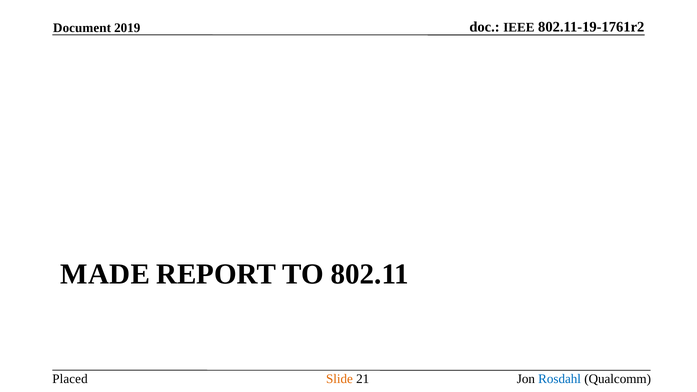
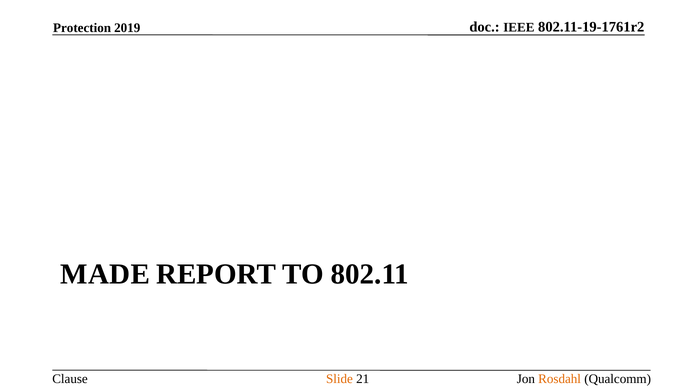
Document: Document -> Protection (82, 28)
Placed: Placed -> Clause (70, 379)
Rosdahl colour: blue -> orange (560, 379)
